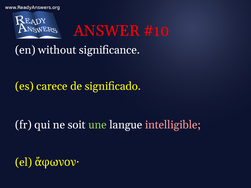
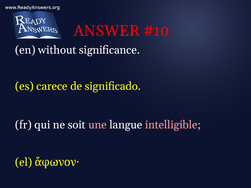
une colour: light green -> pink (98, 125)
